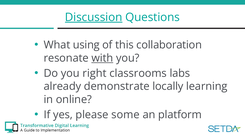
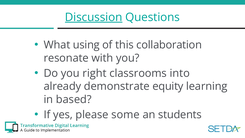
with underline: present -> none (102, 58)
labs: labs -> into (180, 73)
locally: locally -> equity (168, 86)
online: online -> based (74, 99)
platform: platform -> students (180, 115)
